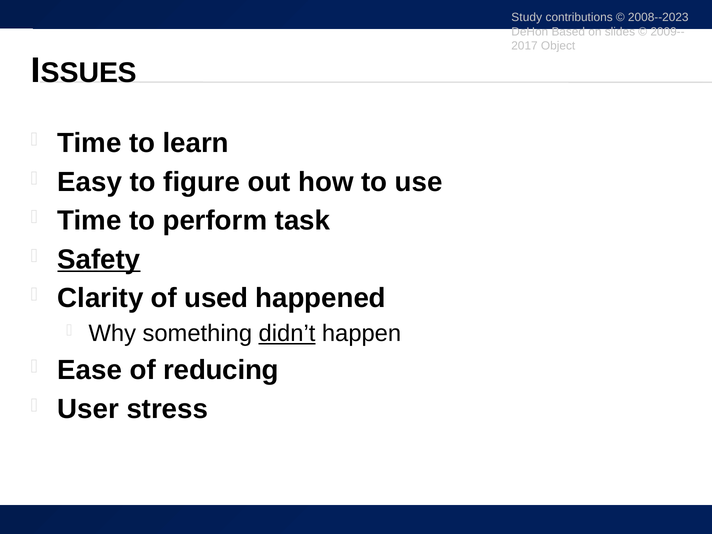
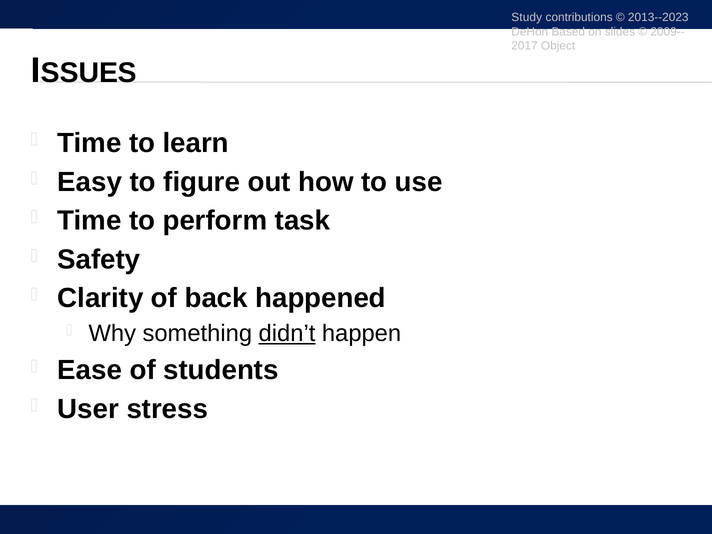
2008--2023: 2008--2023 -> 2013--2023 (658, 17)
Safety underline: present -> none (99, 259)
used: used -> back (216, 298)
reducing: reducing -> students (221, 370)
